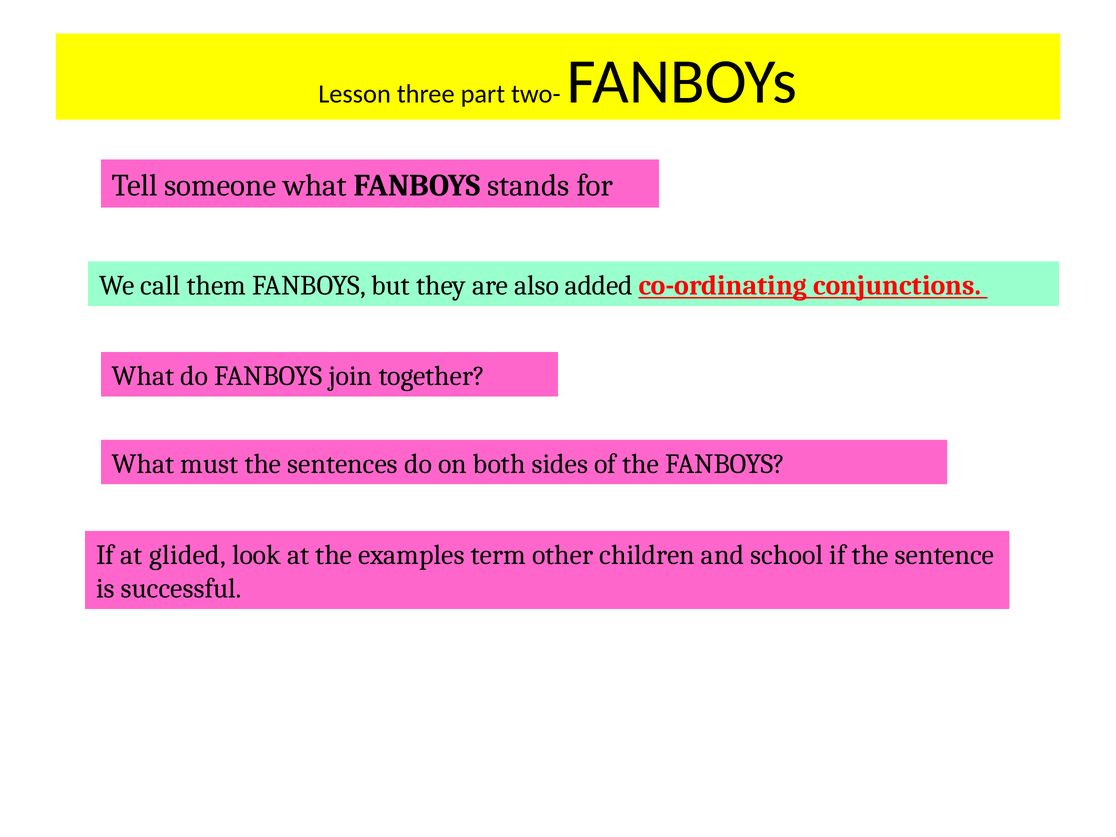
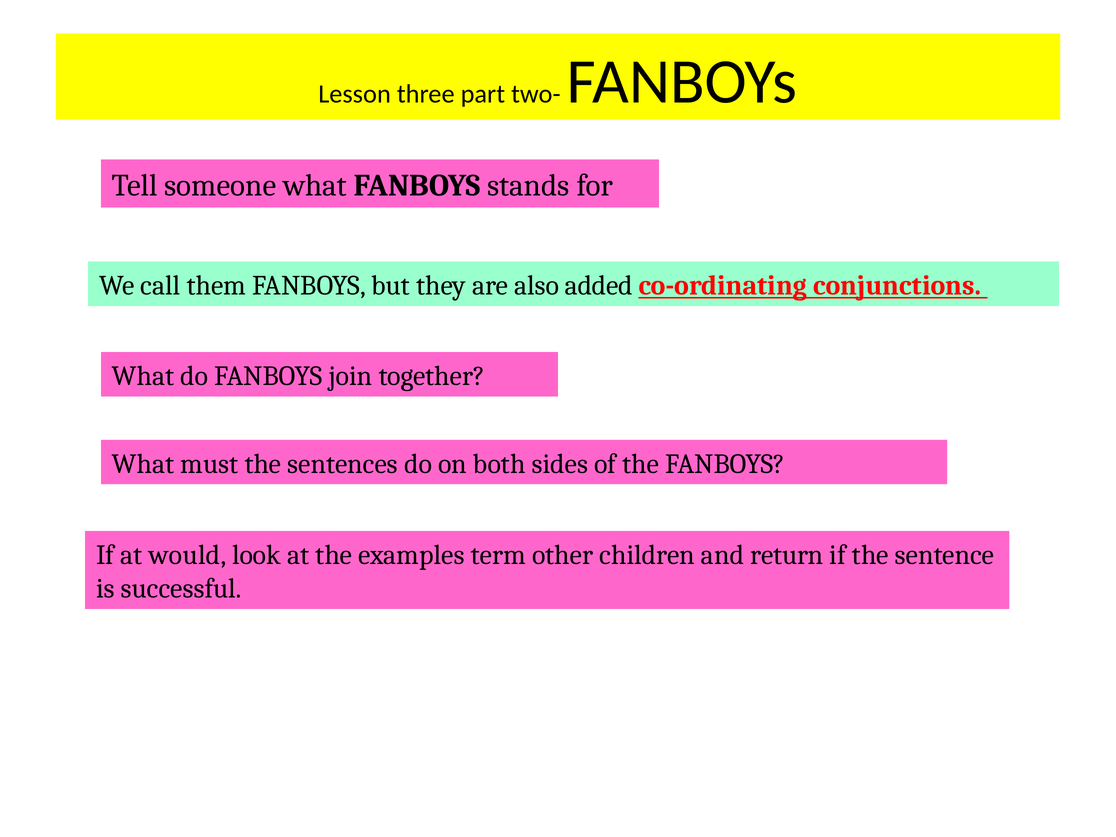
glided: glided -> would (188, 555)
school: school -> return (787, 555)
